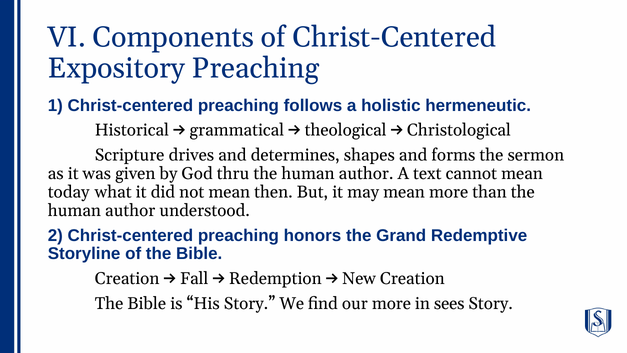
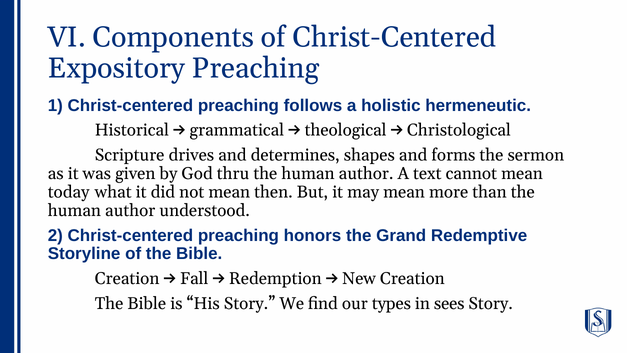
our more: more -> types (391, 303)
